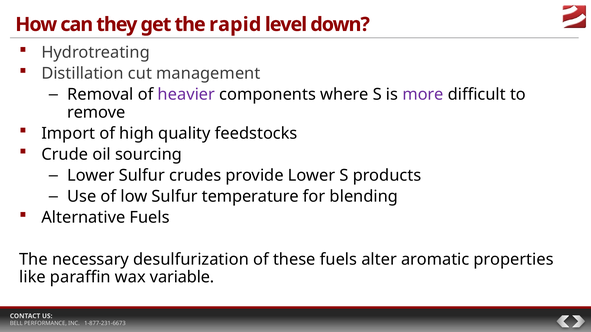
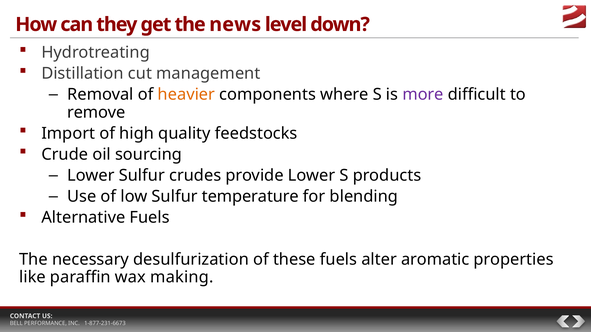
rapid: rapid -> news (235, 25)
heavier colour: purple -> orange (186, 95)
variable: variable -> making (182, 277)
